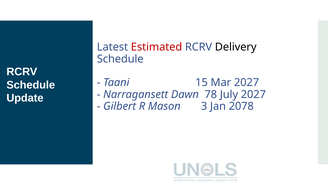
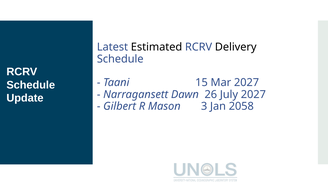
Estimated colour: red -> black (157, 47)
78: 78 -> 26 (211, 94)
2078: 2078 -> 2058 (241, 106)
